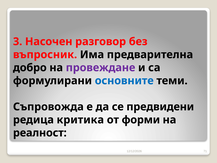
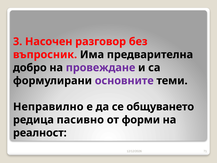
основните colour: blue -> purple (124, 81)
Съпровожда: Съпровожда -> Неправилно (48, 107)
предвидени: предвидени -> общуването (160, 107)
критика: критика -> пасивно (80, 120)
